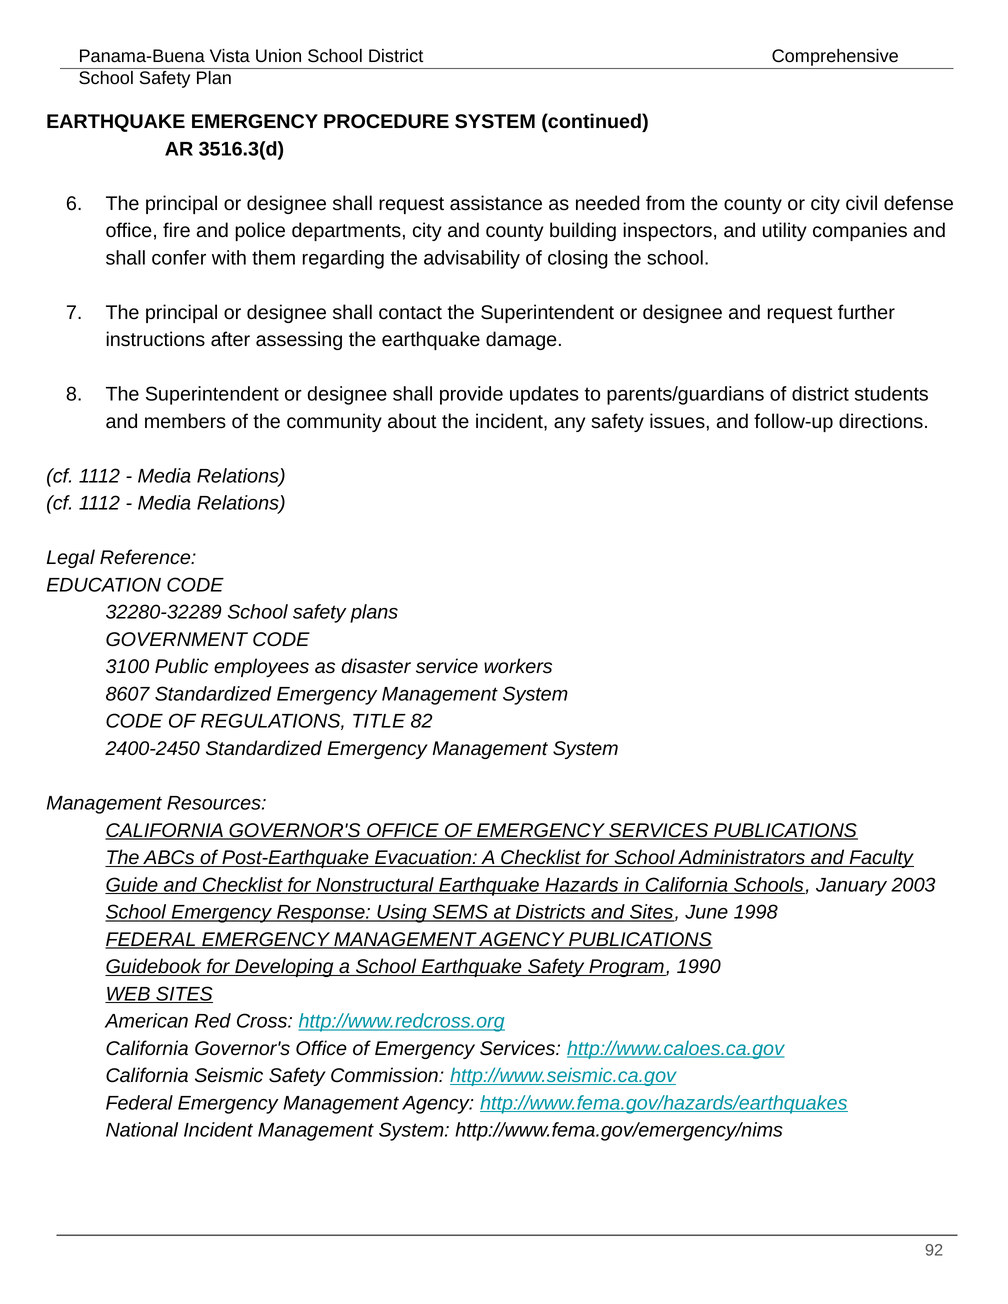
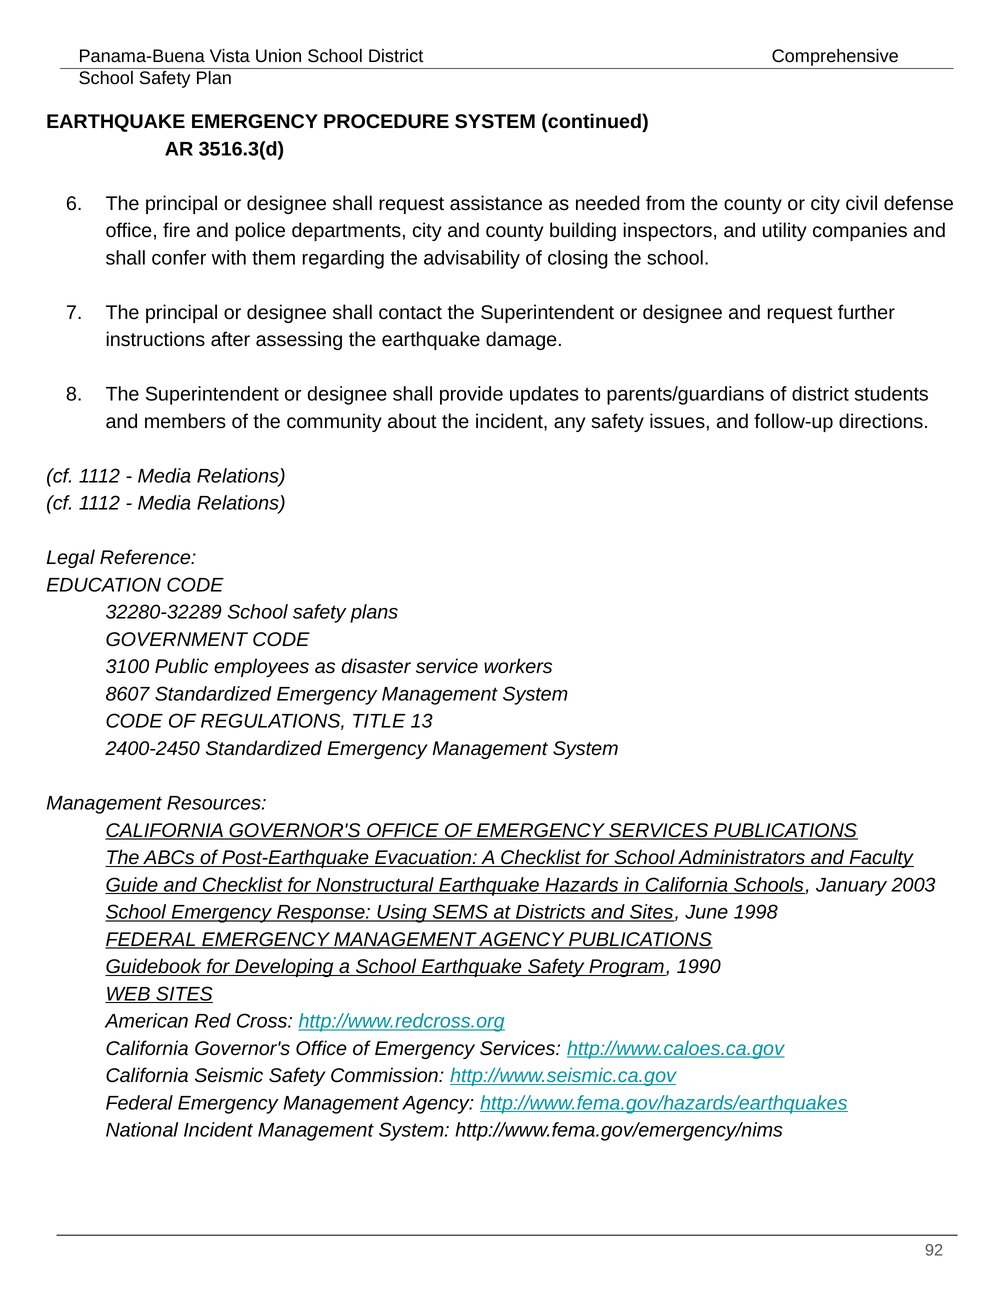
82: 82 -> 13 (422, 722)
